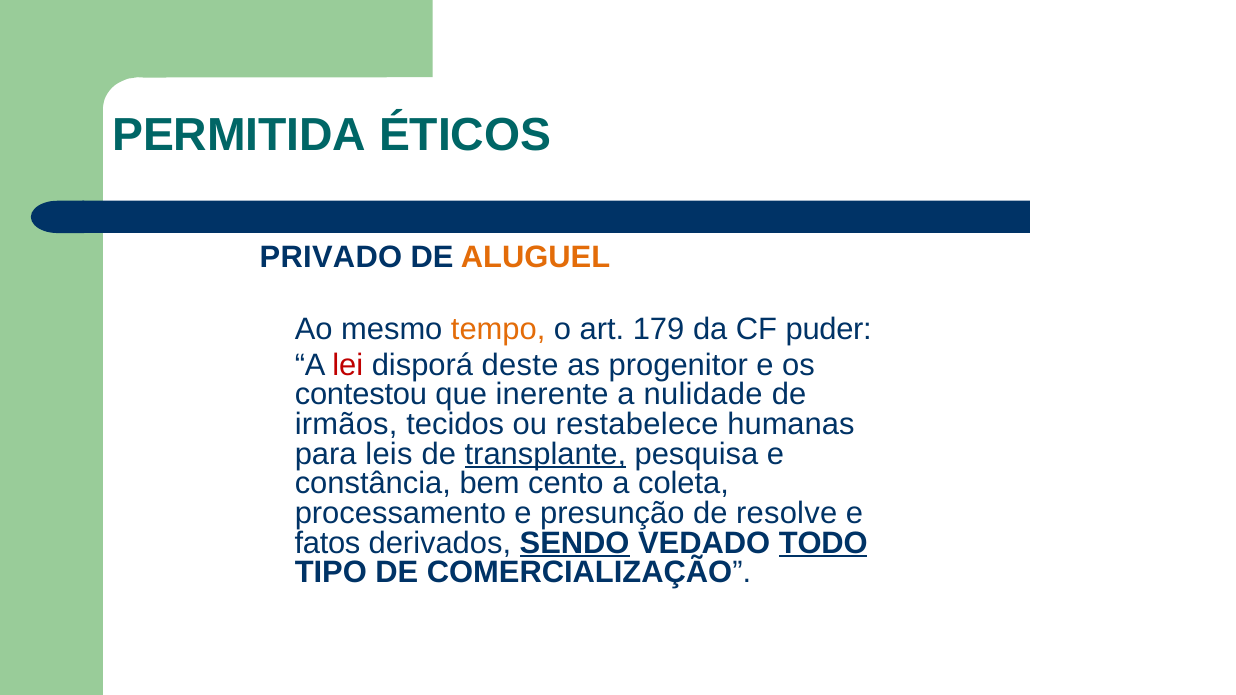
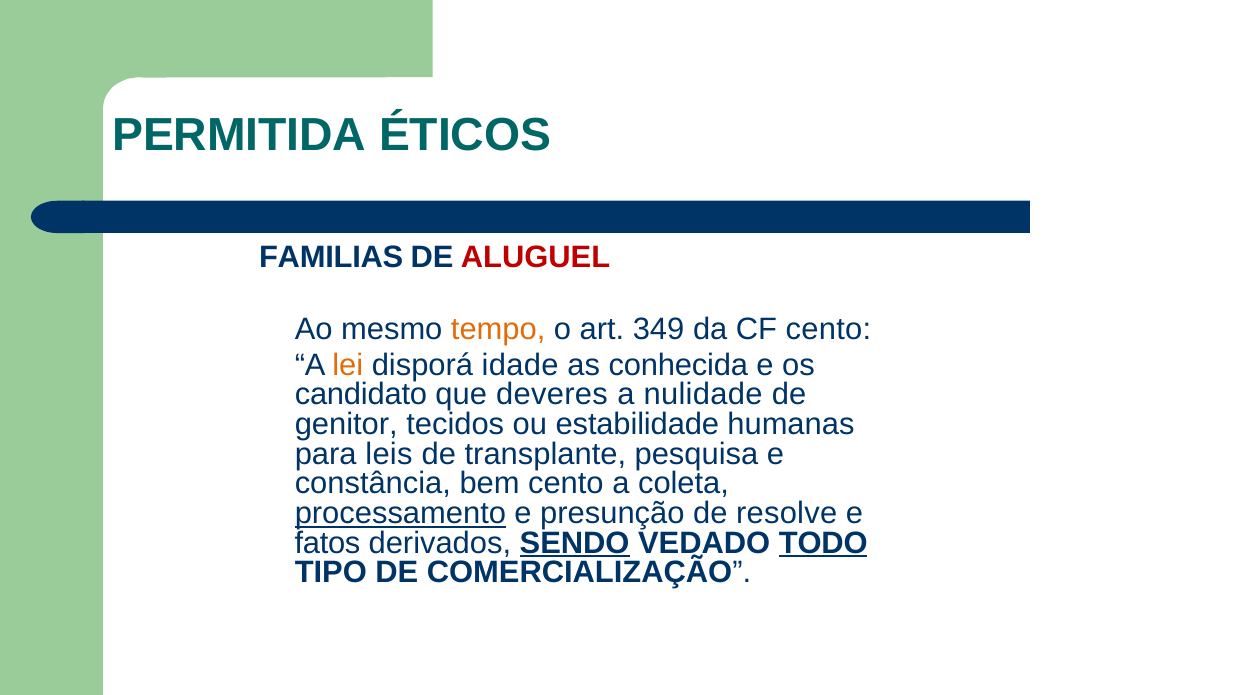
PRIVADO: PRIVADO -> FAMILIAS (331, 258)
ALUGUEL colour: orange -> red (536, 258)
179: 179 -> 349 (659, 329)
CF puder: puder -> cento (828, 329)
lei colour: red -> orange (348, 365)
deste: deste -> idade (520, 365)
progenitor: progenitor -> conhecida (678, 365)
contestou: contestou -> candidato (361, 395)
inerente: inerente -> deveres (552, 395)
irmãos: irmãos -> genitor (346, 424)
restabelece: restabelece -> estabilidade (637, 424)
transplante underline: present -> none (545, 454)
processamento underline: none -> present (400, 513)
